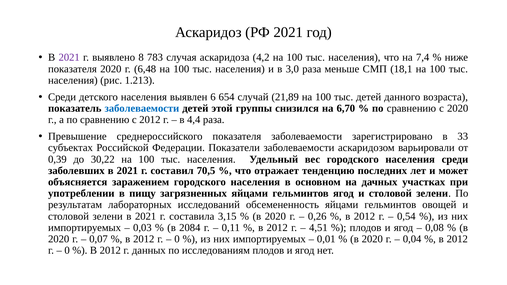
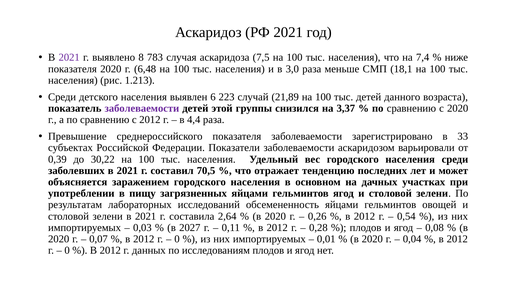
4,2: 4,2 -> 7,5 (261, 58)
654: 654 -> 223 (227, 97)
заболеваемости colour: blue -> purple (142, 108)
6,70: 6,70 -> 3,37 (346, 108)
3,15: 3,15 -> 2,64 (227, 216)
2084: 2084 -> 2027 (190, 228)
4,51: 4,51 -> 0,28 (318, 228)
